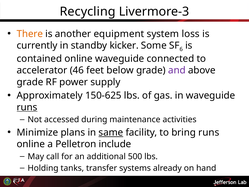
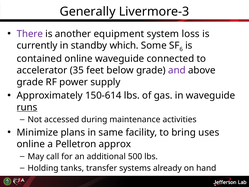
Recycling: Recycling -> Generally (88, 12)
There colour: orange -> purple (30, 34)
kicker: kicker -> which (124, 45)
46: 46 -> 35 (77, 70)
150-625: 150-625 -> 150-614 (103, 95)
same underline: present -> none (111, 132)
bring runs: runs -> uses (209, 132)
include: include -> approx (115, 144)
